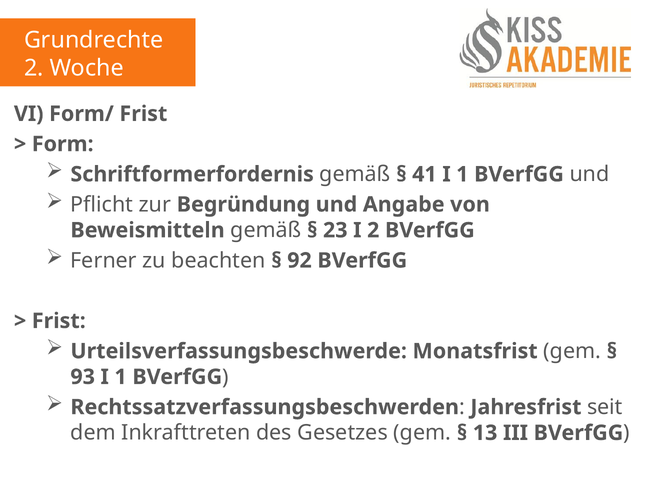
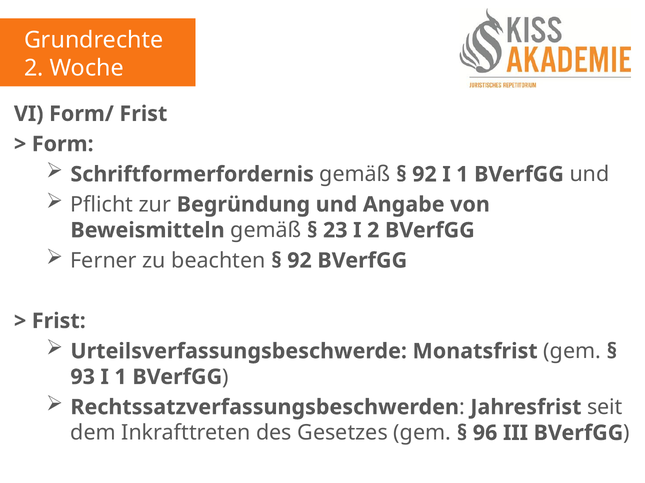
41: 41 -> 92 (424, 175)
13: 13 -> 96 (485, 434)
